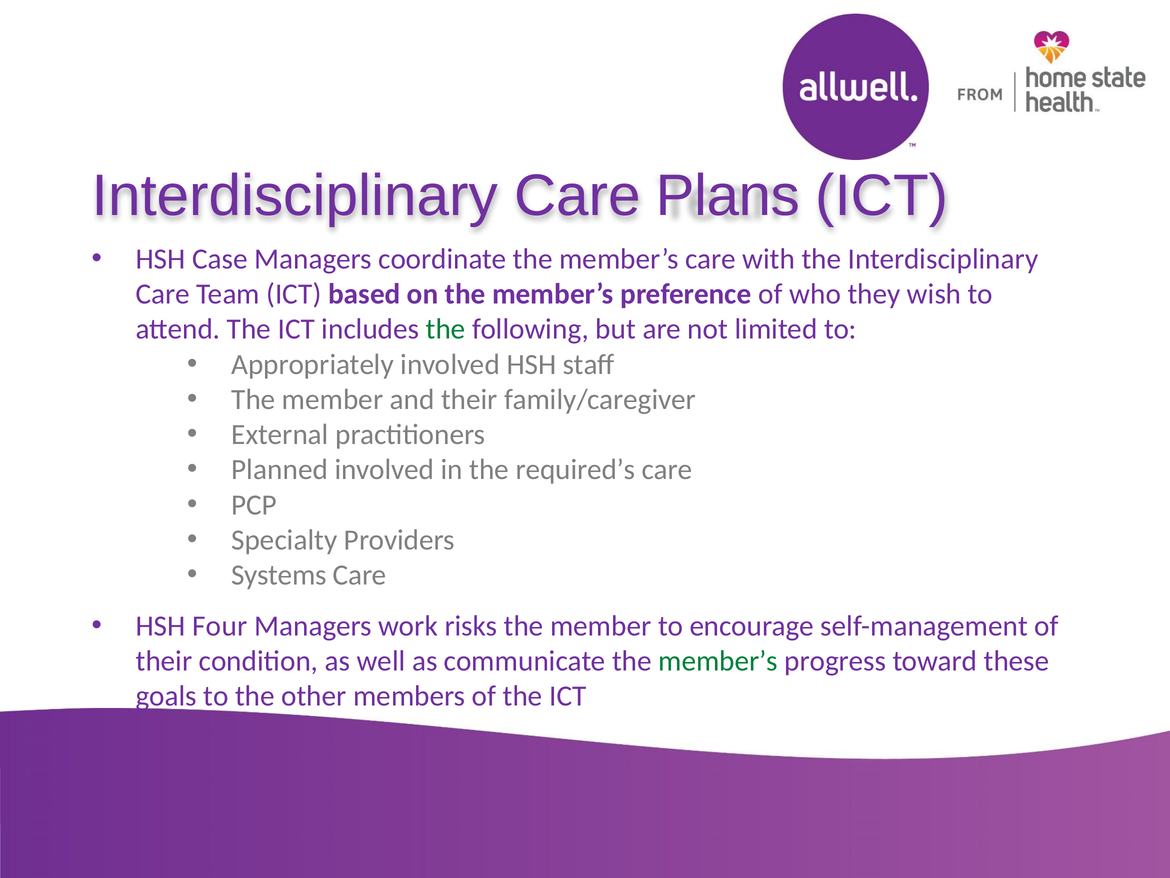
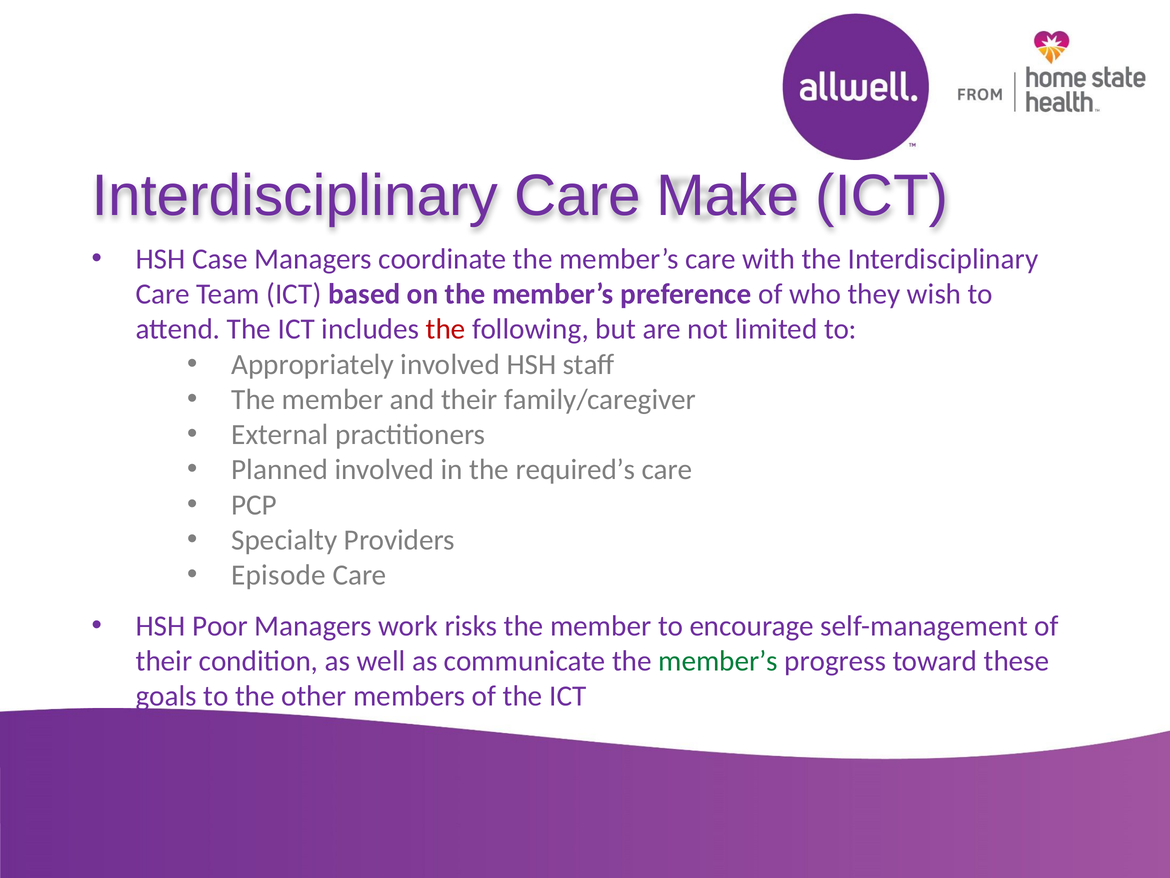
Plans: Plans -> Make (728, 196)
the colour: green -> red (446, 329)
Systems: Systems -> Episode (279, 575)
Four: Four -> Poor (220, 626)
